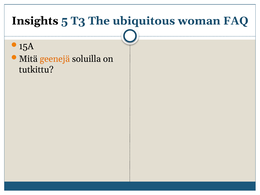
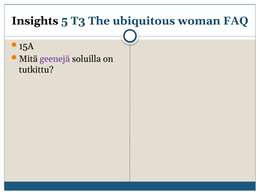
geenejä colour: orange -> purple (55, 59)
